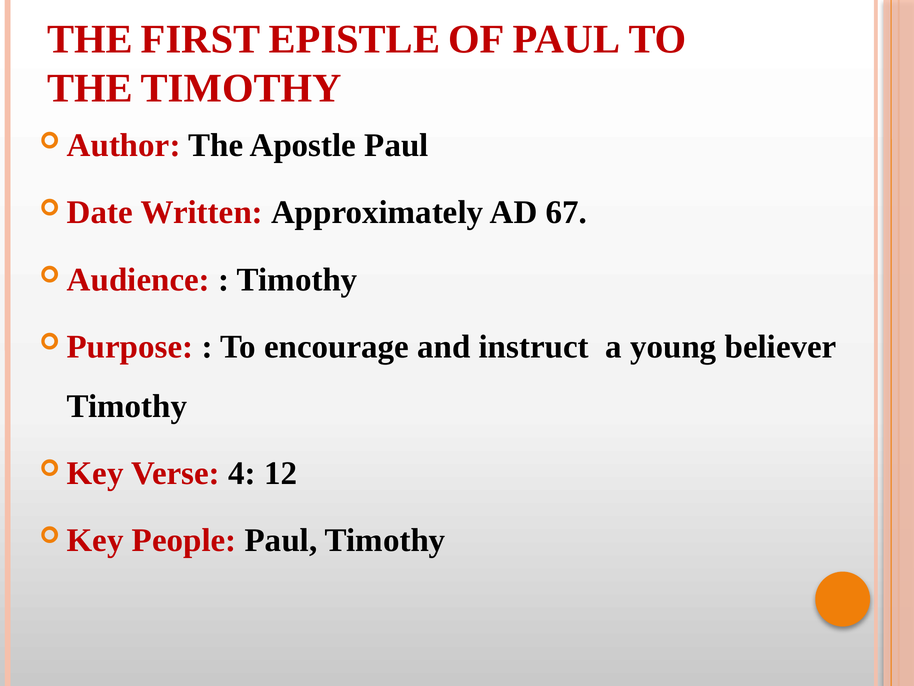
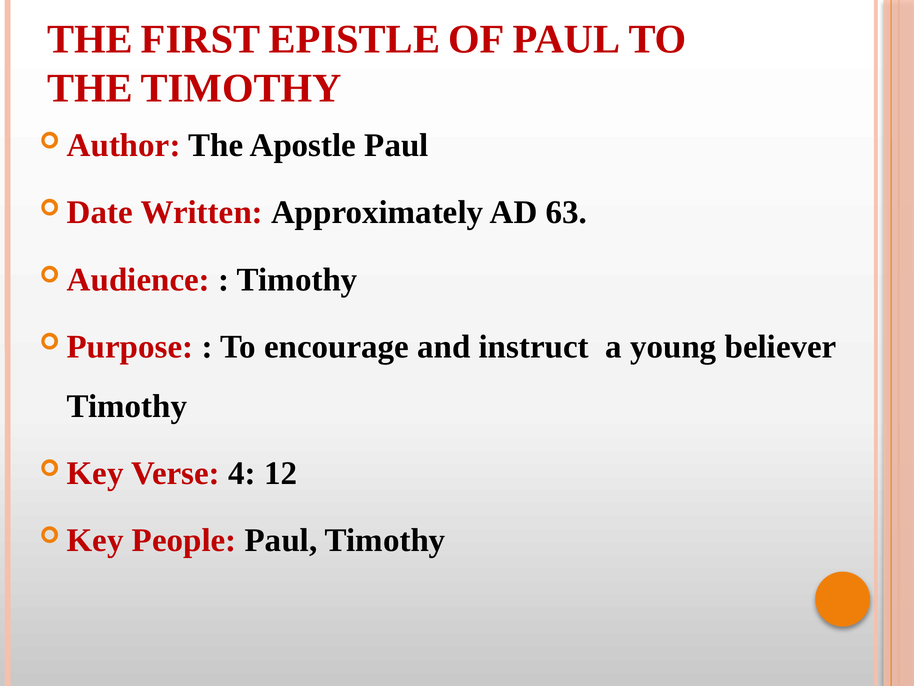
67: 67 -> 63 (566, 212)
